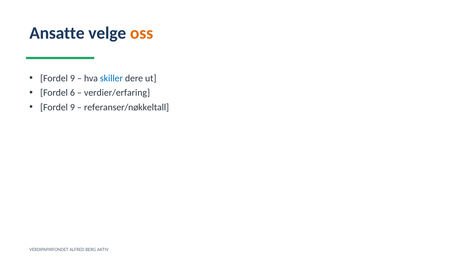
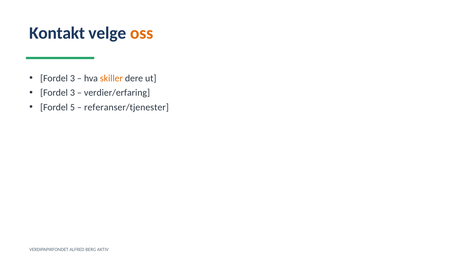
Ansatte: Ansatte -> Kontakt (57, 33)
9: 9 -> 3 (72, 78)
skiller colour: blue -> orange (111, 78)
6: 6 -> 3 (72, 93)
9: 9 -> 5 (72, 107)
referanser/nøkkeltall: referanser/nøkkeltall -> referanser/tjenester (126, 107)
